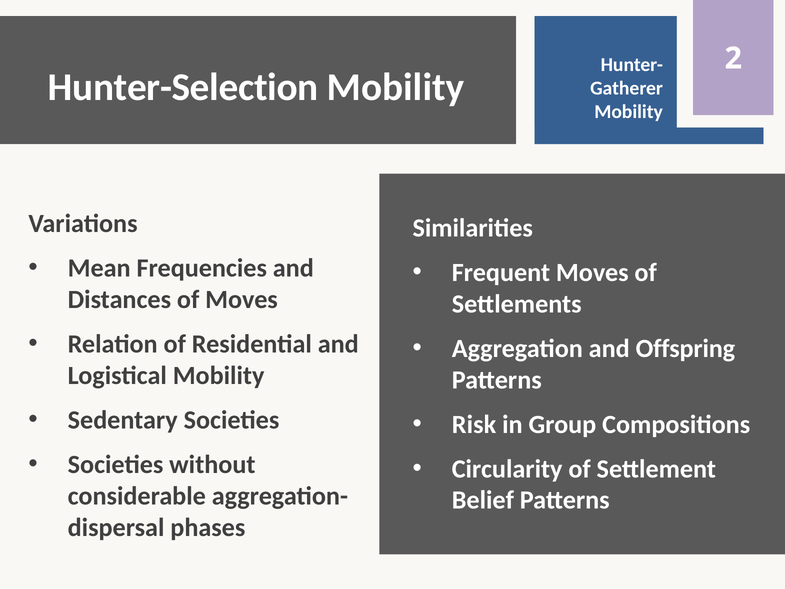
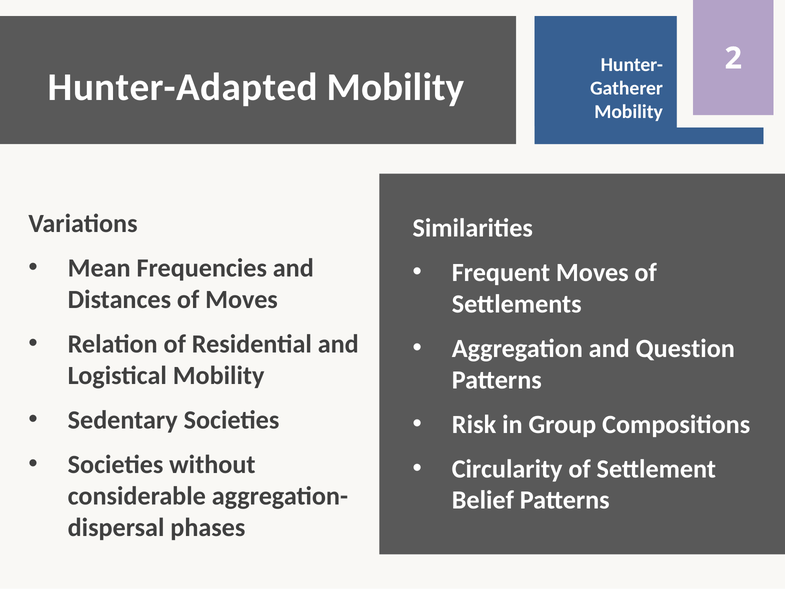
Hunter-Selection: Hunter-Selection -> Hunter-Adapted (183, 87)
Offspring: Offspring -> Question (685, 348)
